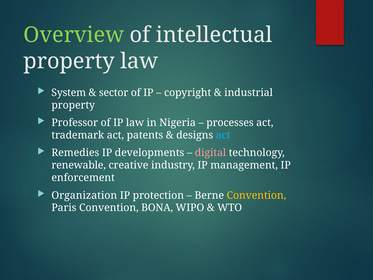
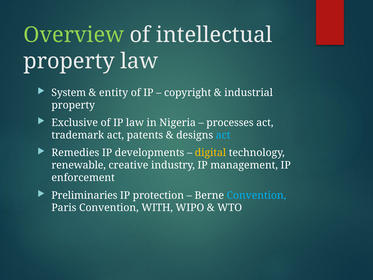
sector: sector -> entity (114, 93)
Professor: Professor -> Exclusive (75, 123)
digital colour: pink -> yellow (210, 153)
Organization: Organization -> Preliminaries (84, 195)
Convention colour: yellow -> light blue (256, 195)
BONA: BONA -> WITH (157, 208)
